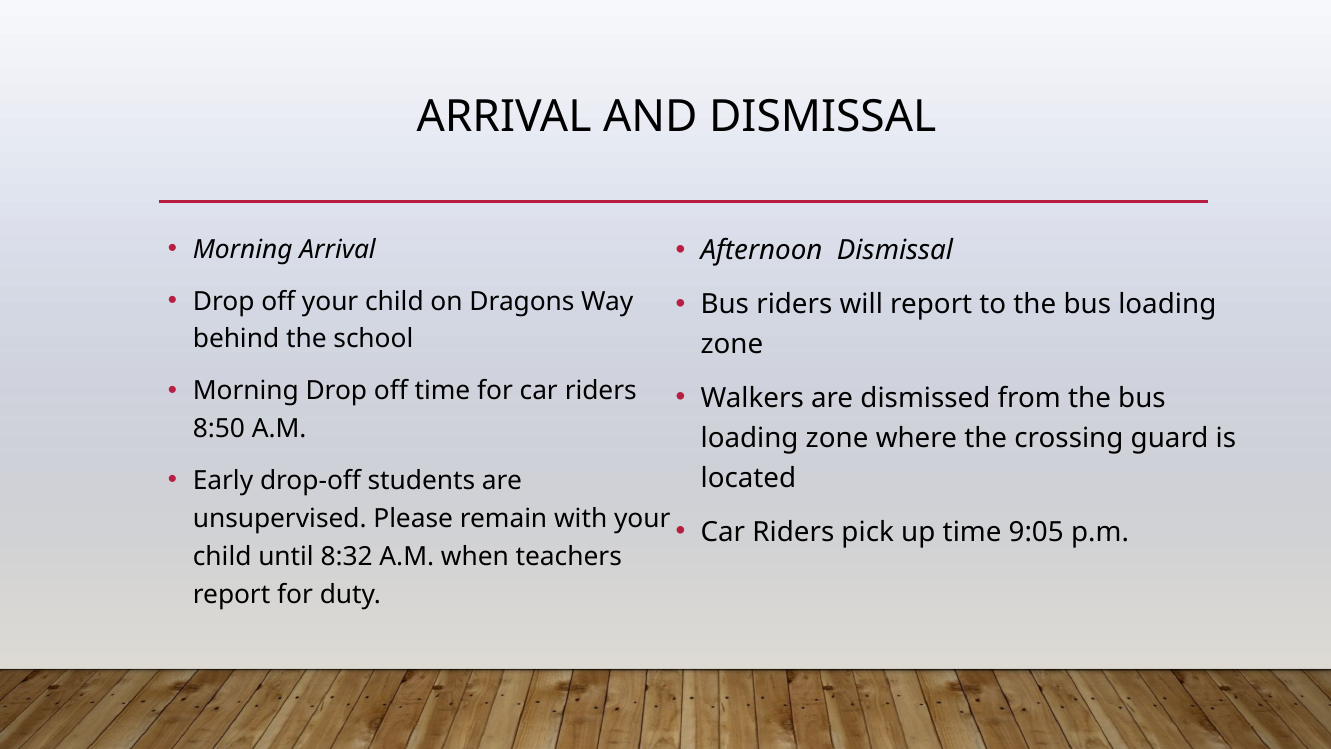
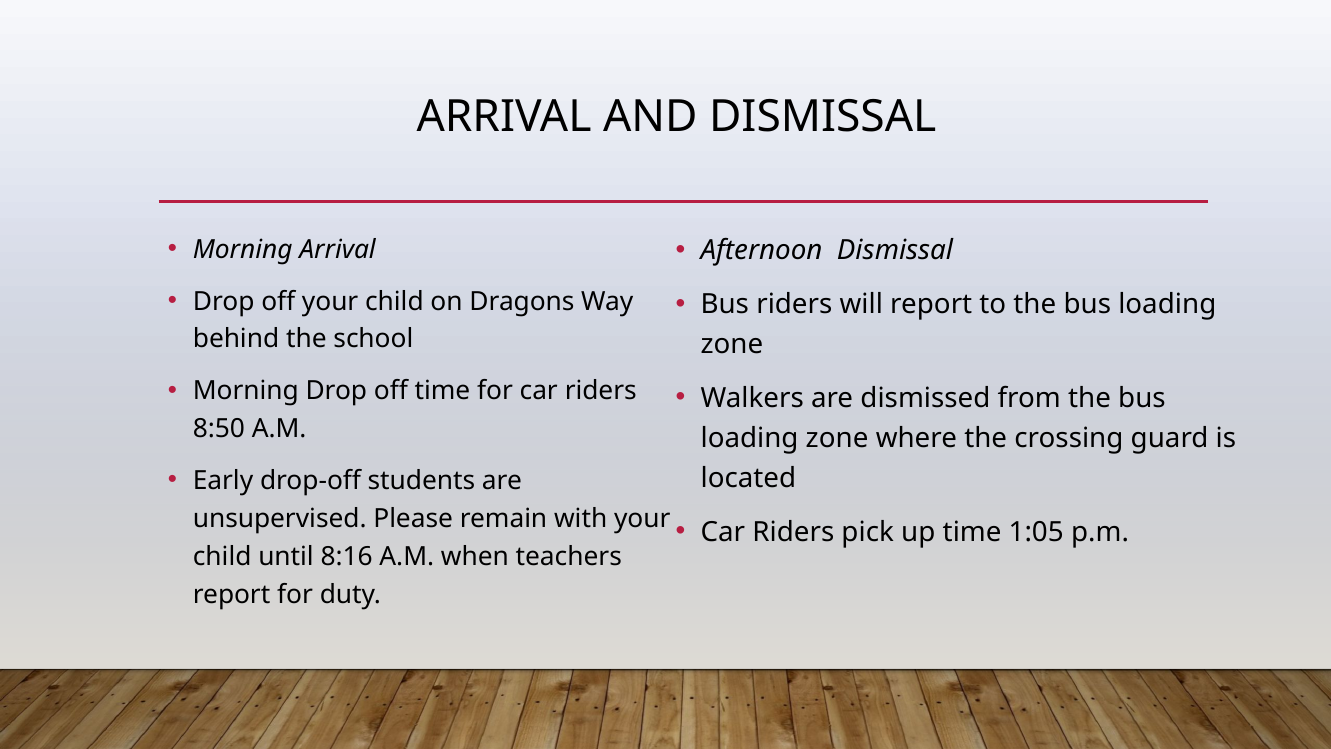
9:05: 9:05 -> 1:05 (1036, 532)
8:32: 8:32 -> 8:16 (347, 556)
